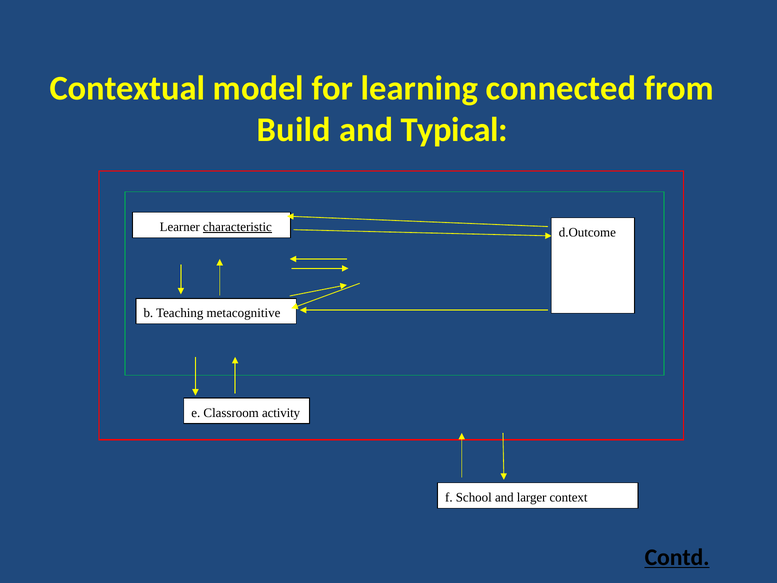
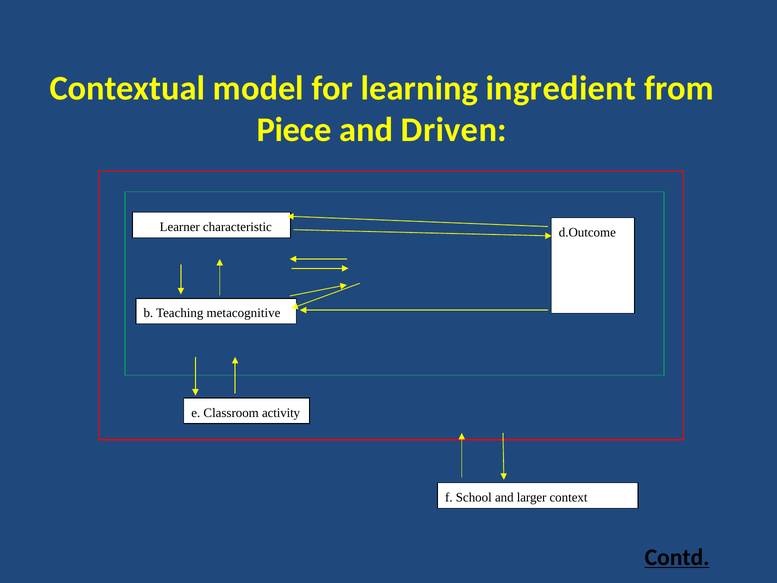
connected: connected -> ingredient (561, 88)
Build: Build -> Piece (294, 130)
Typical: Typical -> Driven (454, 130)
characteristic underline: present -> none (237, 227)
